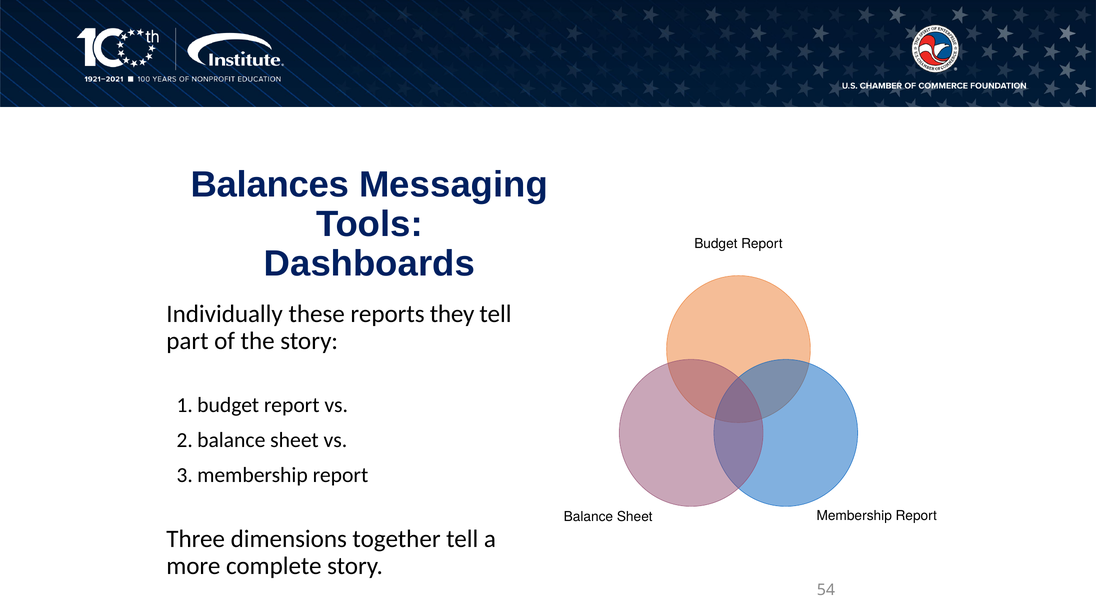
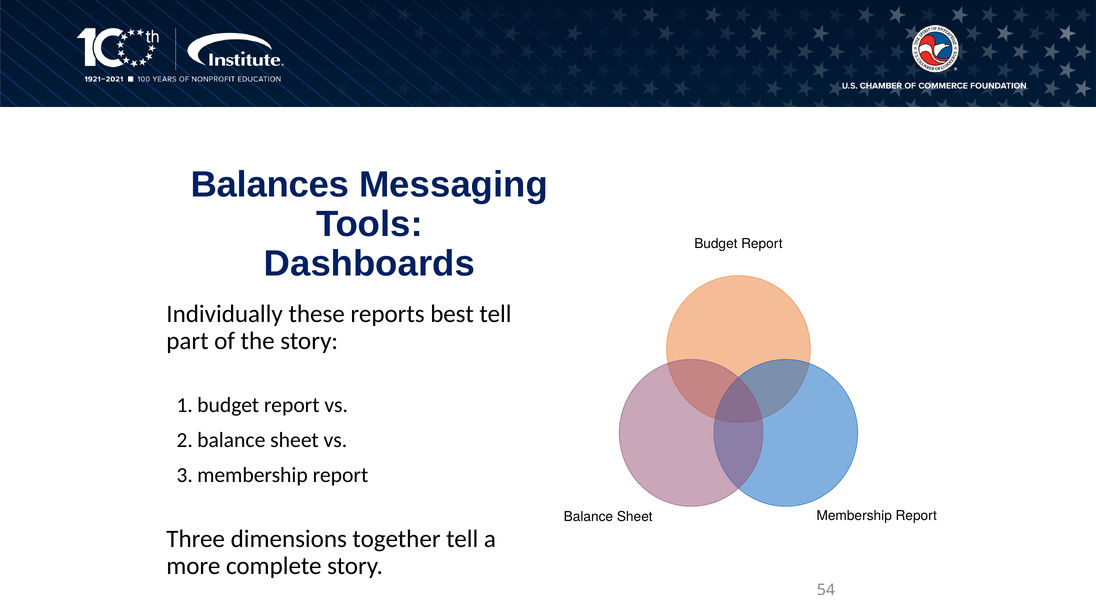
they: they -> best (452, 314)
